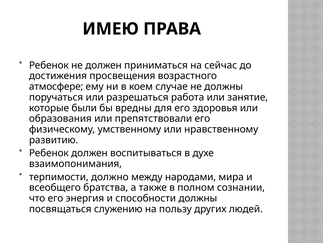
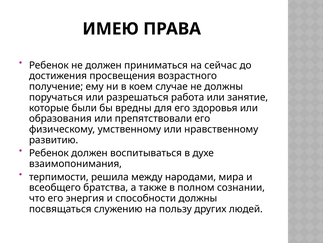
атмосфере: атмосфере -> получение (56, 86)
должно: должно -> решила (110, 176)
